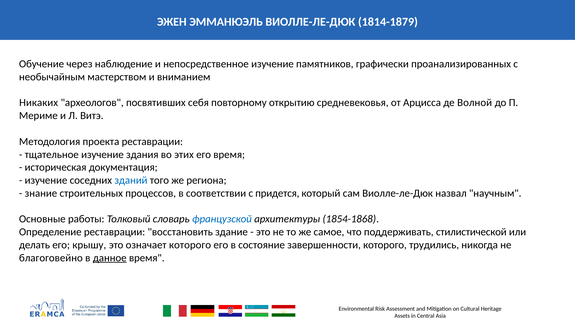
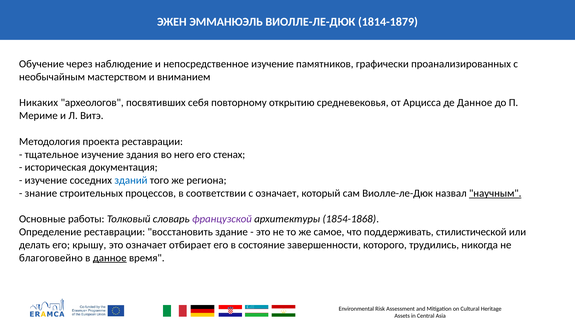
де Волной: Волной -> Данное (475, 103)
этих: этих -> него (184, 155)
его время: время -> стенах (229, 155)
с придется: придется -> означает (277, 193)
научным underline: none -> present (495, 193)
французской colour: blue -> purple (222, 219)
означает которого: которого -> отбирает (190, 245)
